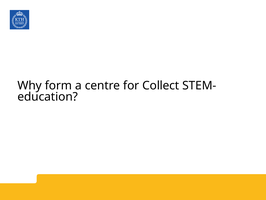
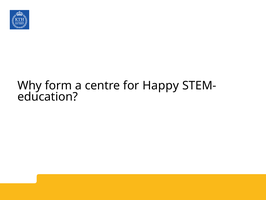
Collect: Collect -> Happy (161, 85)
